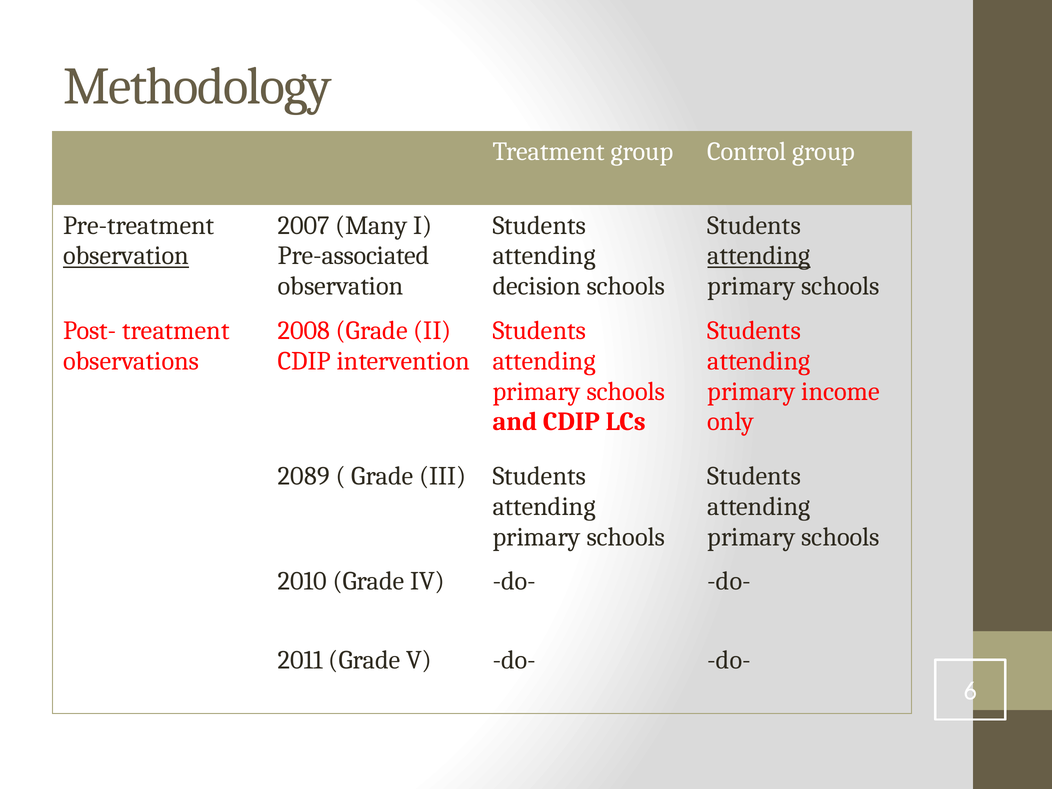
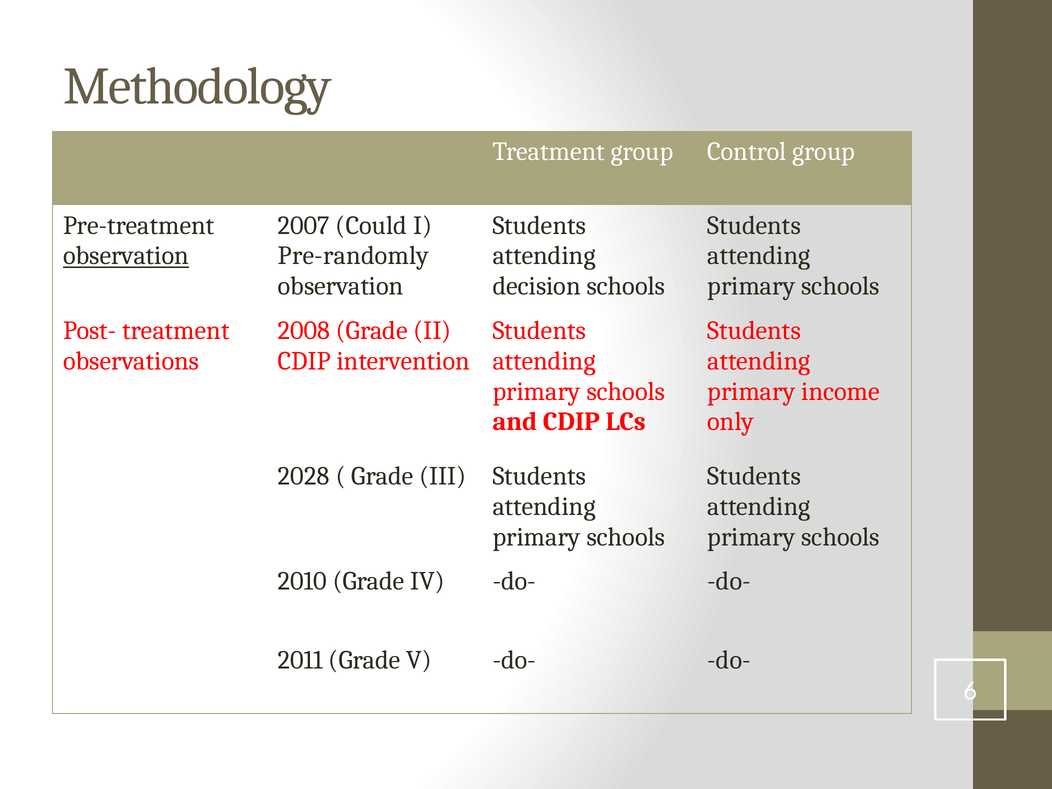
Many: Many -> Could (371, 225)
Pre-associated: Pre-associated -> Pre-randomly (353, 256)
attending underline: present -> none (759, 256)
2089: 2089 -> 2028 (304, 476)
